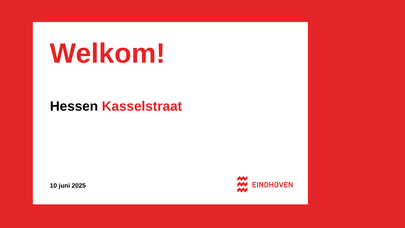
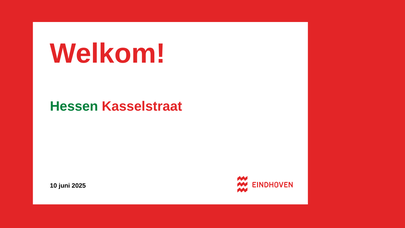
Hessen colour: black -> green (74, 106)
